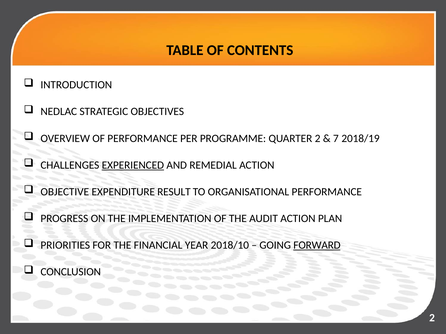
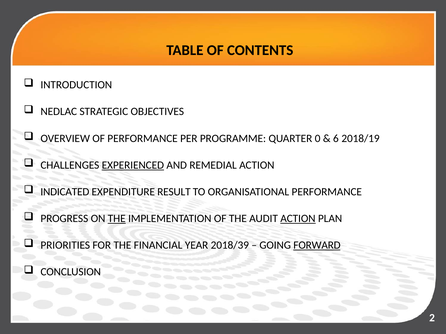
QUARTER 2: 2 -> 0 (318, 139)
7: 7 -> 6 (336, 139)
OBJECTIVE: OBJECTIVE -> INDICATED (65, 192)
THE underline: none -> present (117, 219)
ACTION underline: none -> present (298, 219)
2018/10: 2018/10 -> 2018/39 (230, 246)
